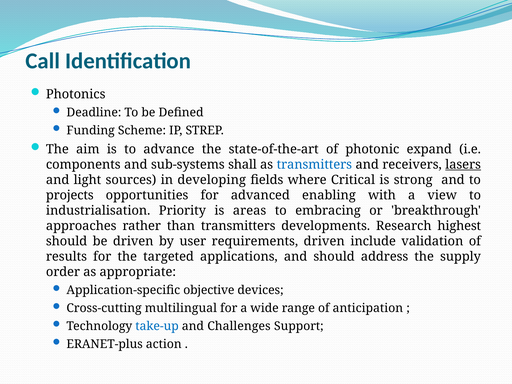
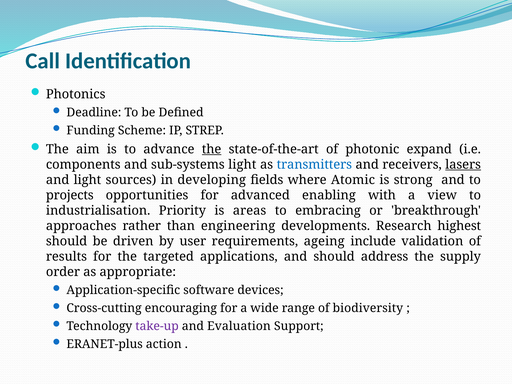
the underline: none -> present (212, 149)
sub-systems shall: shall -> light (242, 164)
Critical: Critical -> Atomic (353, 180)
than transmitters: transmitters -> engineering (238, 226)
requirements driven: driven -> ageing (324, 241)
objective: objective -> software (209, 290)
multilingual: multilingual -> encouraging (181, 308)
anticipation: anticipation -> biodiversity (368, 308)
take-up colour: blue -> purple (157, 326)
Challenges: Challenges -> Evaluation (239, 326)
